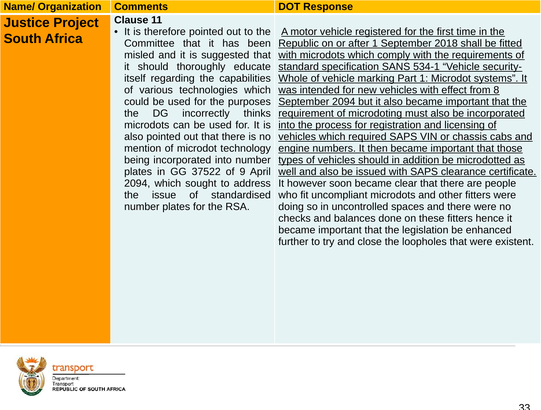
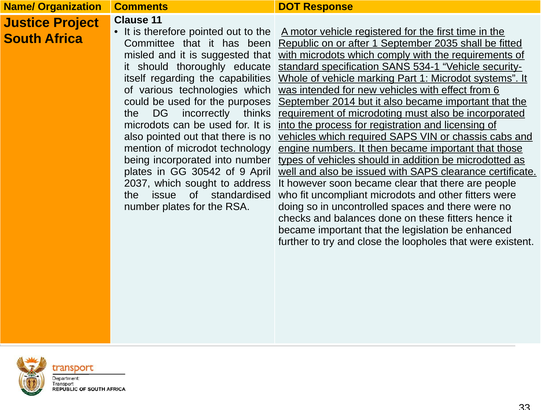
2018: 2018 -> 2035 (446, 44)
8: 8 -> 6 (496, 90)
September 2094: 2094 -> 2014 (344, 102)
37522: 37522 -> 30542 (206, 172)
2094: 2094 -> 2037 (137, 184)
